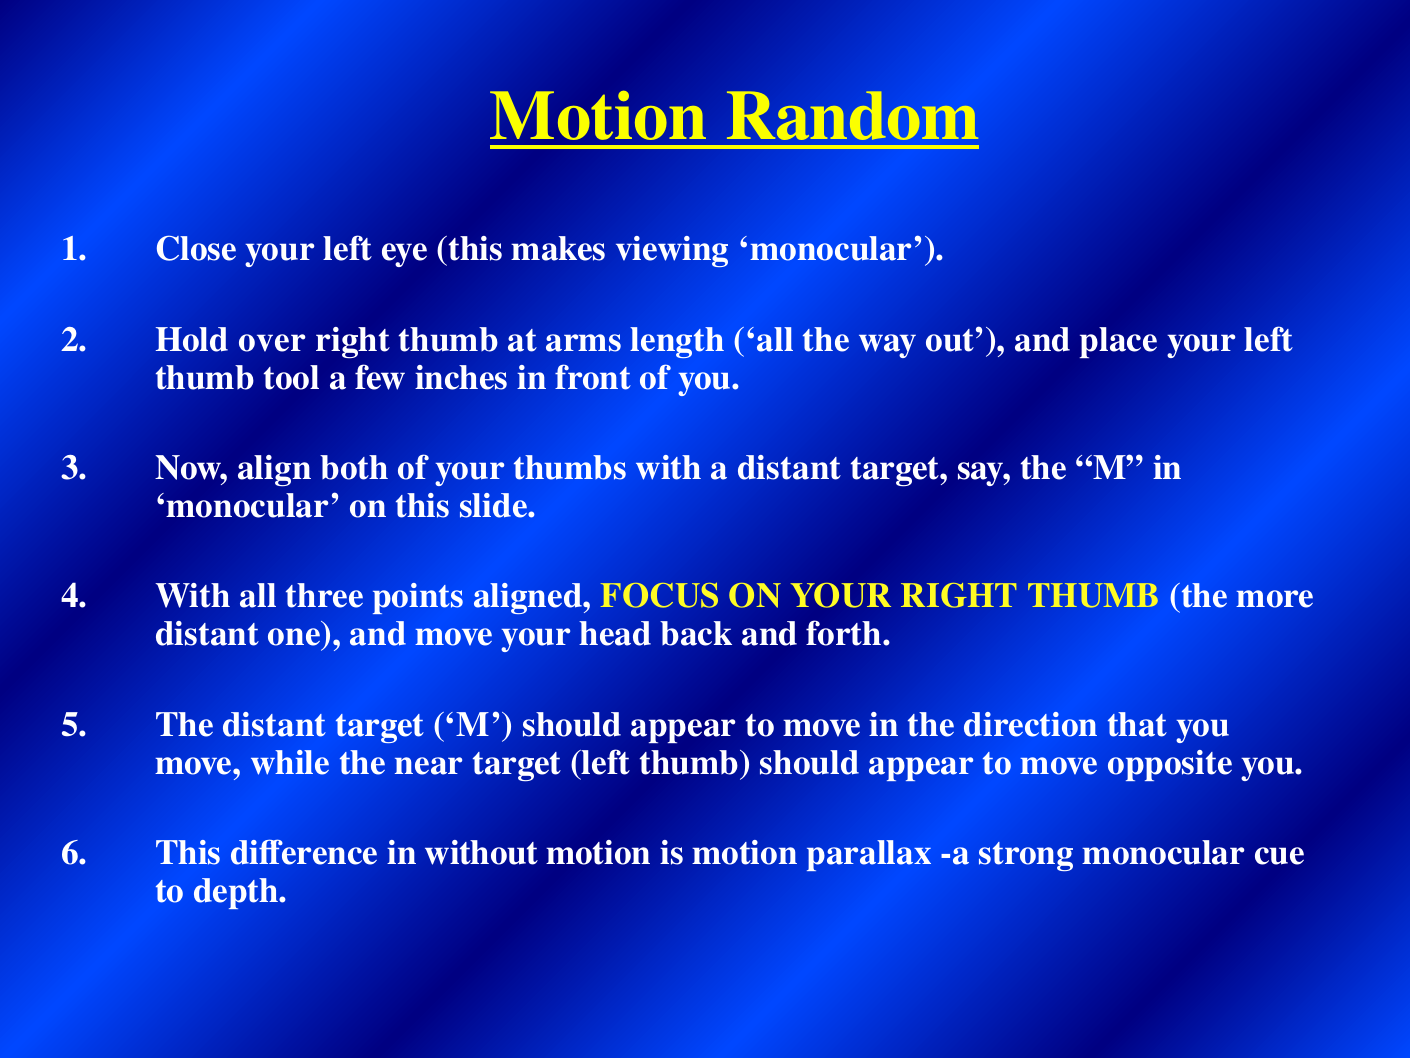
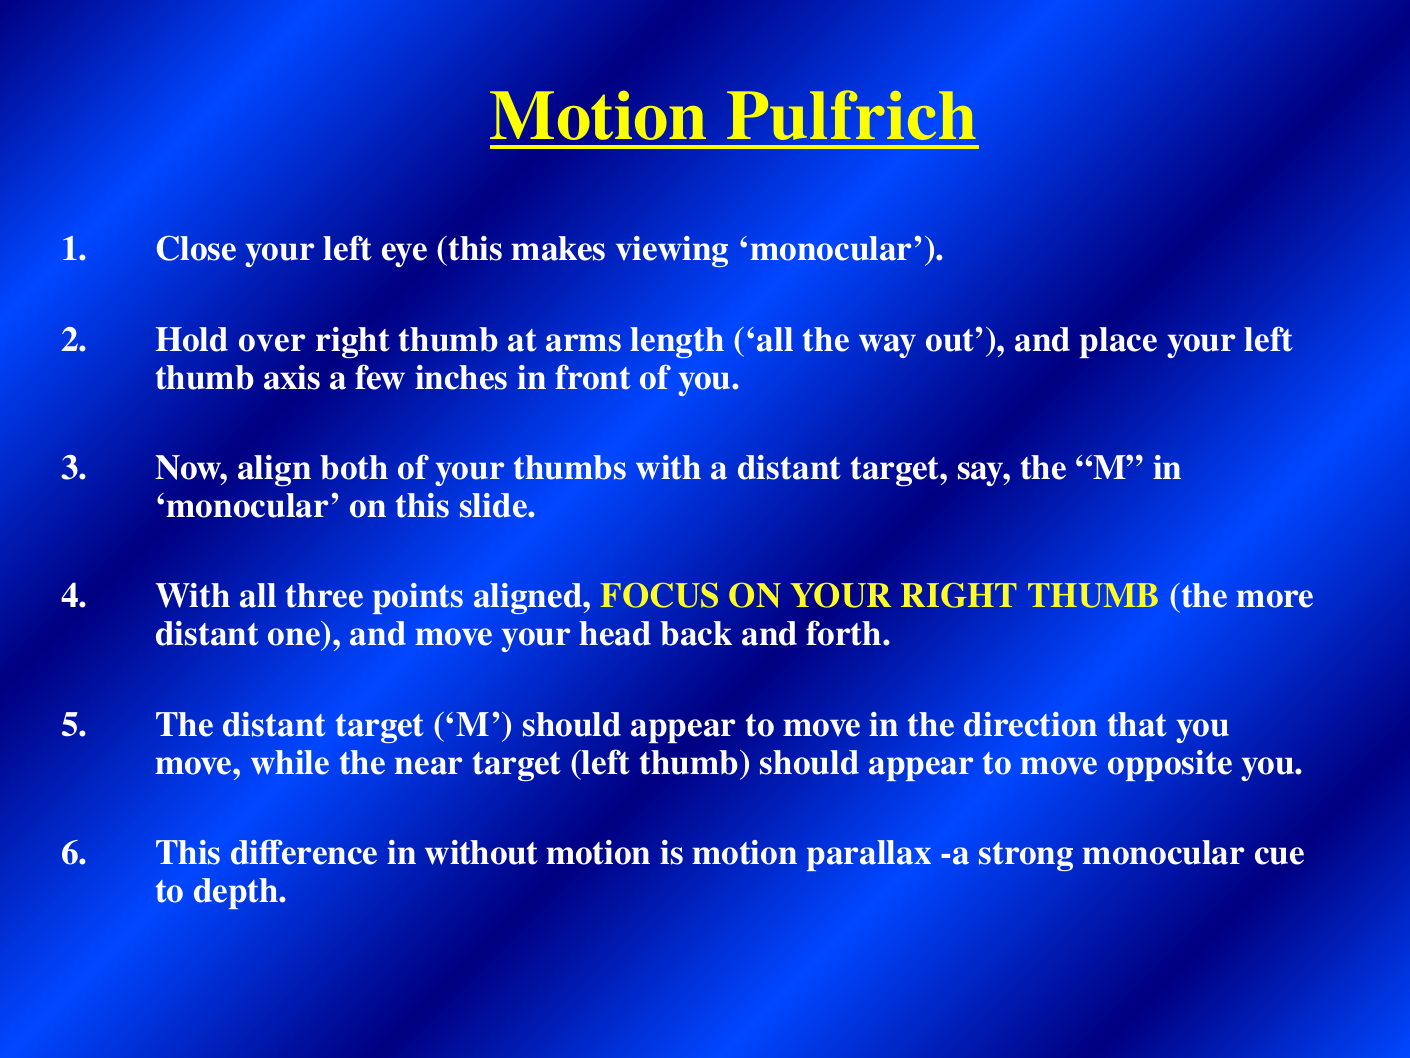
Random: Random -> Pulfrich (852, 117)
tool: tool -> axis (292, 377)
